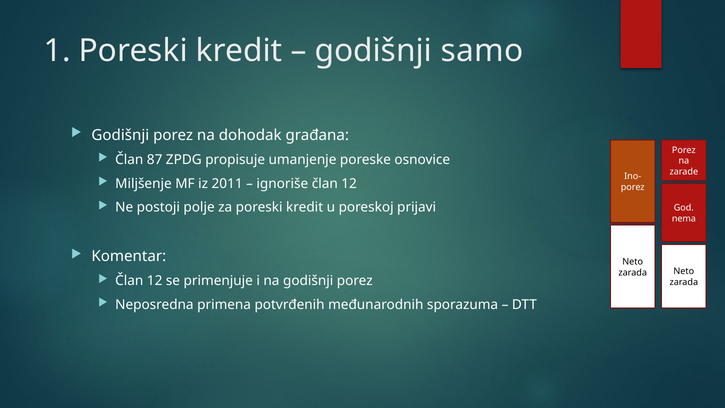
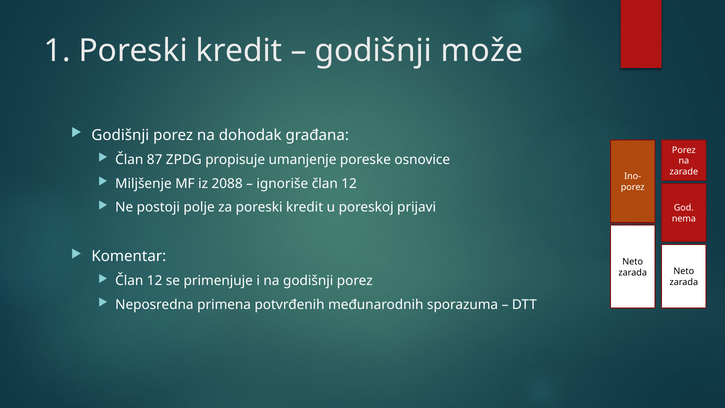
samo: samo -> može (482, 51)
2011: 2011 -> 2088 (227, 183)
